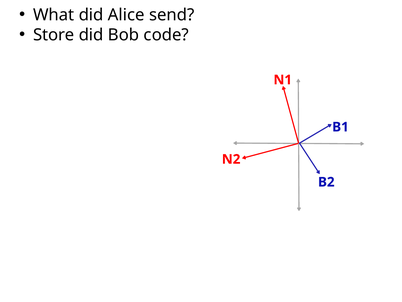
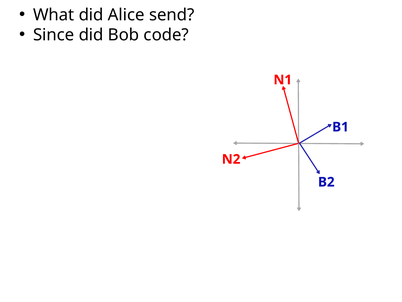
Store: Store -> Since (54, 35)
